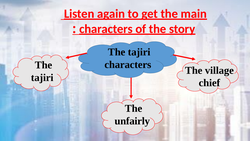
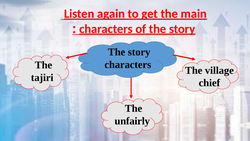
tajiri: tajiri -> story (139, 52)
